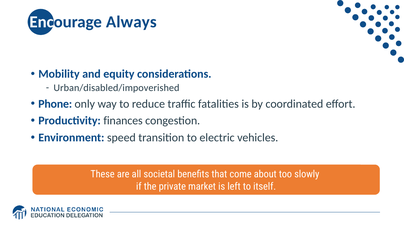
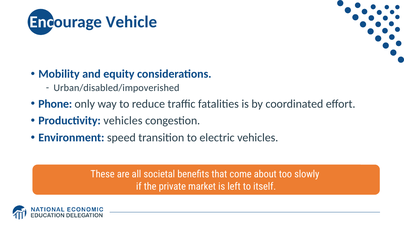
Always: Always -> Vehicle (131, 22)
Productivity finances: finances -> vehicles (123, 121)
